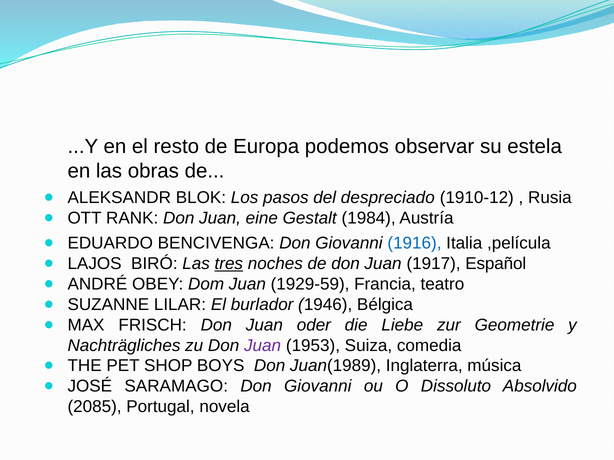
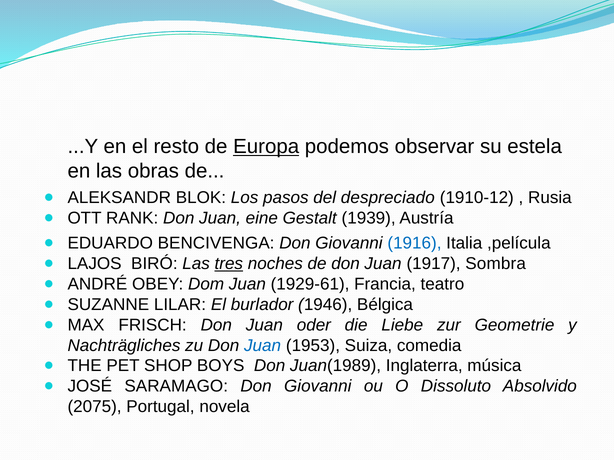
Europa underline: none -> present (266, 147)
1984: 1984 -> 1939 (369, 218)
Español: Español -> Sombra (496, 264)
1929-59: 1929-59 -> 1929-61 (310, 284)
Juan colour: purple -> blue (263, 346)
2085: 2085 -> 2075 (95, 407)
